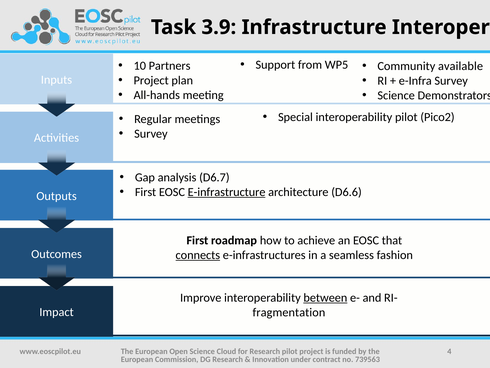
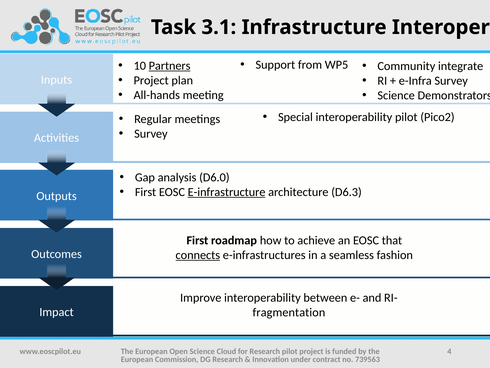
3.9: 3.9 -> 3.1 (219, 27)
Partners underline: none -> present (170, 66)
available: available -> integrate (461, 66)
D6.7: D6.7 -> D6.0 (214, 177)
D6.6: D6.6 -> D6.3 (346, 192)
between underline: present -> none (325, 297)
